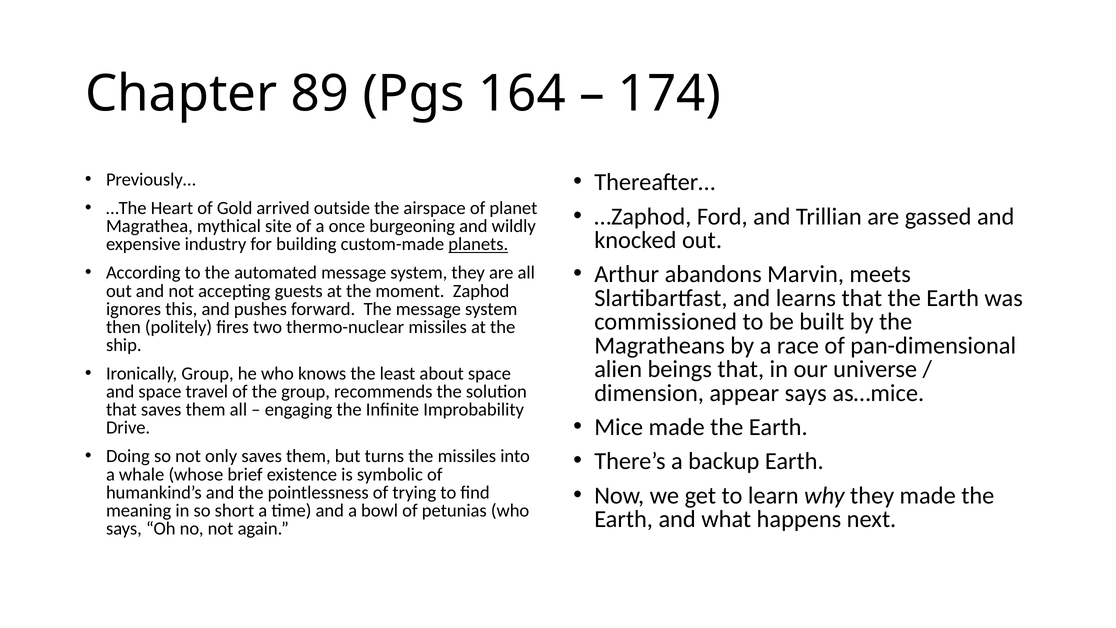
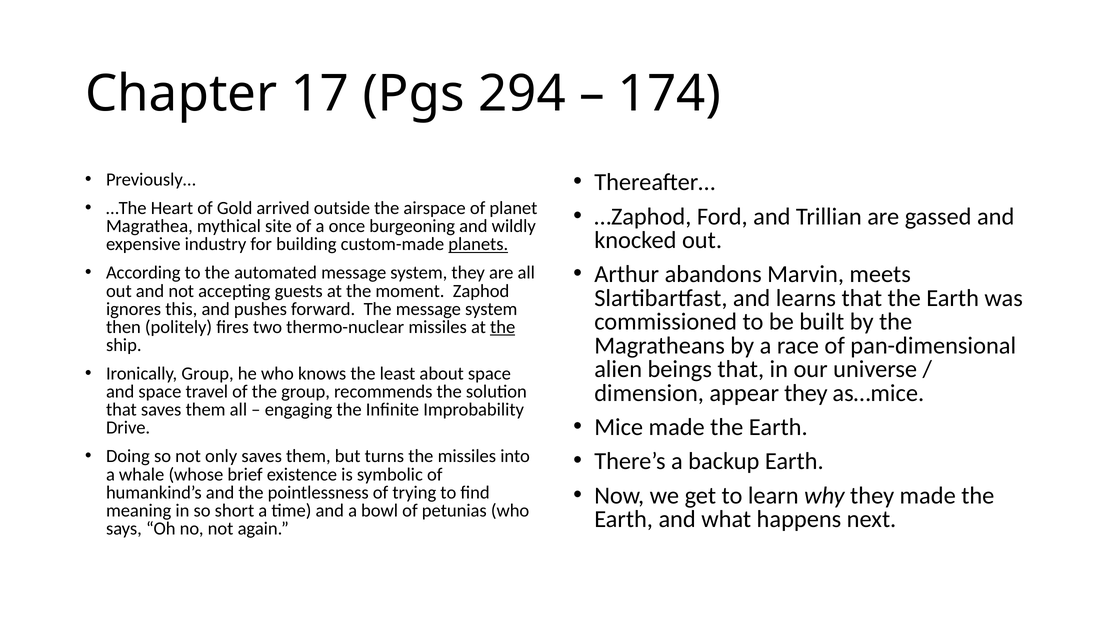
89: 89 -> 17 (320, 94)
164: 164 -> 294 (522, 94)
the underline: none -> present (503, 327)
appear says: says -> they (806, 393)
